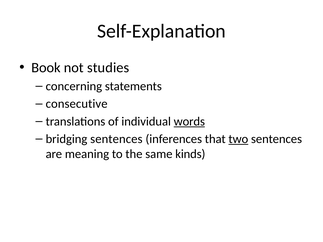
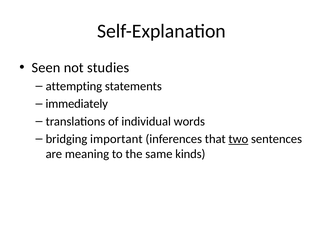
Book: Book -> Seen (46, 68)
concerning: concerning -> attempting (74, 86)
consecutive: consecutive -> immediately (77, 104)
words underline: present -> none (189, 122)
bridging sentences: sentences -> important (116, 139)
